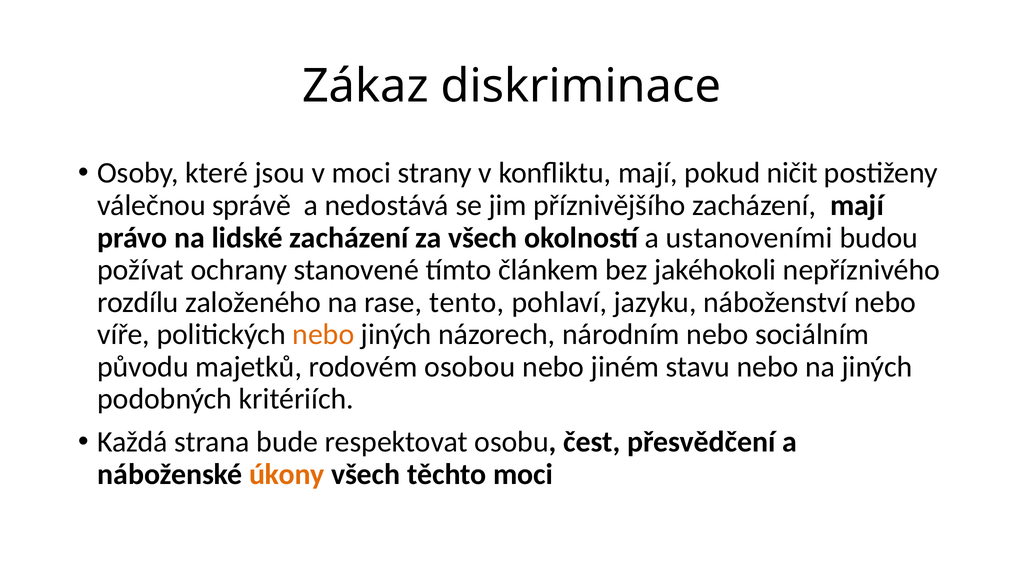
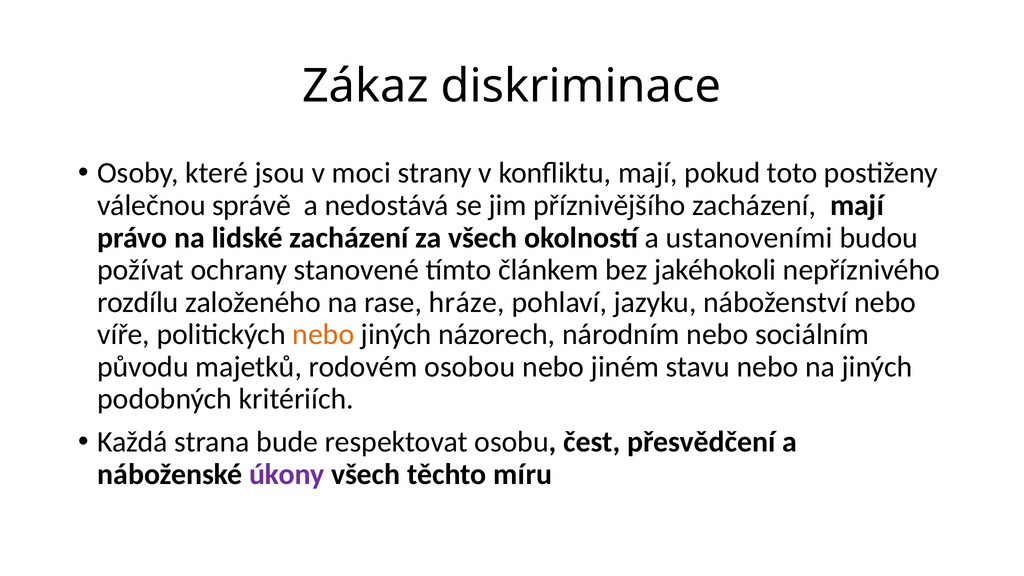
ničit: ničit -> toto (792, 173)
tento: tento -> hráze (467, 302)
úkony colour: orange -> purple (287, 474)
těchto moci: moci -> míru (523, 474)
